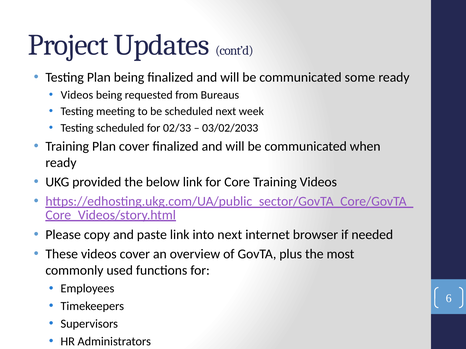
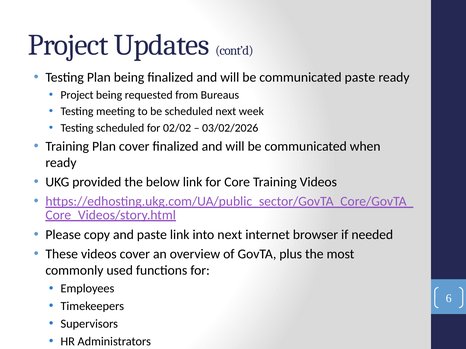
communicated some: some -> paste (360, 77)
Videos: Videos -> Project (77, 95)
02/33: 02/33 -> 02/02 (177, 128)
03/02/2033: 03/02/2033 -> 03/02/2026 (230, 128)
